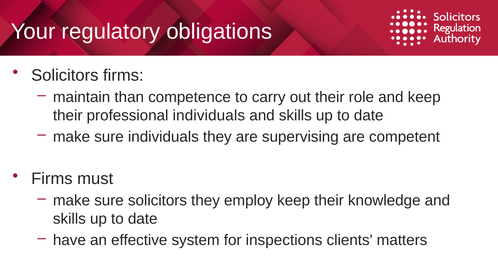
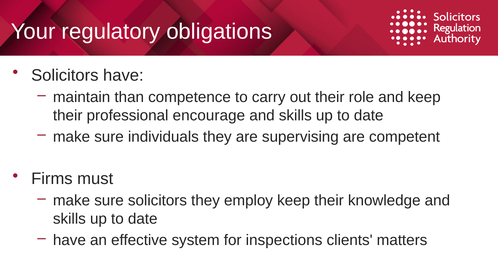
Solicitors firms: firms -> have (123, 75)
professional individuals: individuals -> encourage (209, 116)
